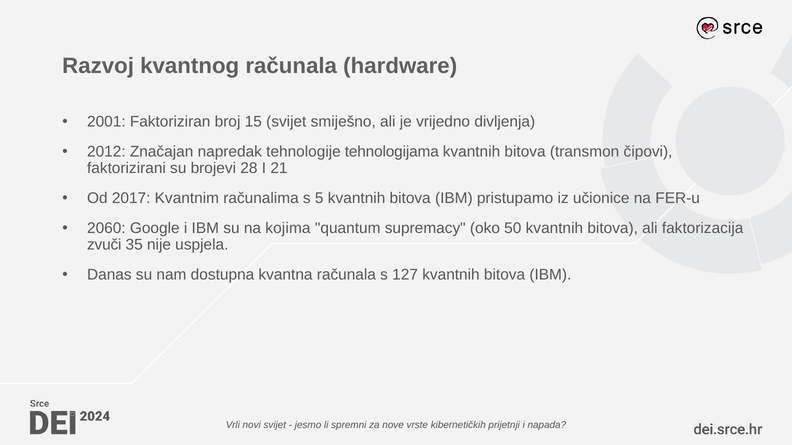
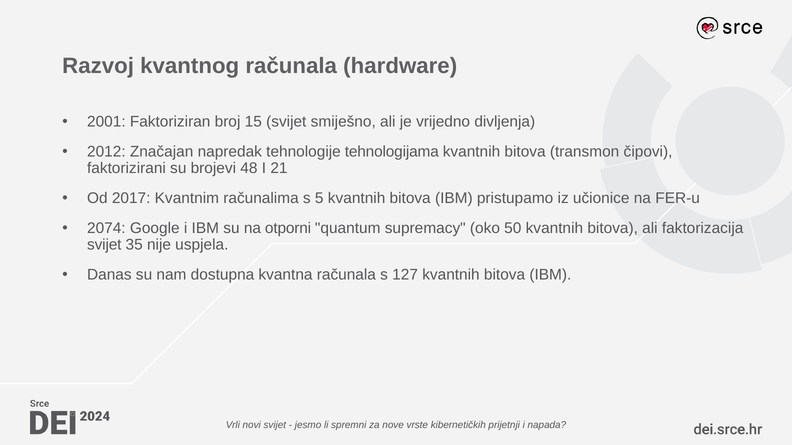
28: 28 -> 48 (249, 169)
2060: 2060 -> 2074 (106, 228)
kojima: kojima -> otporni (288, 228)
zvuči: zvuči -> svijet (104, 245)
